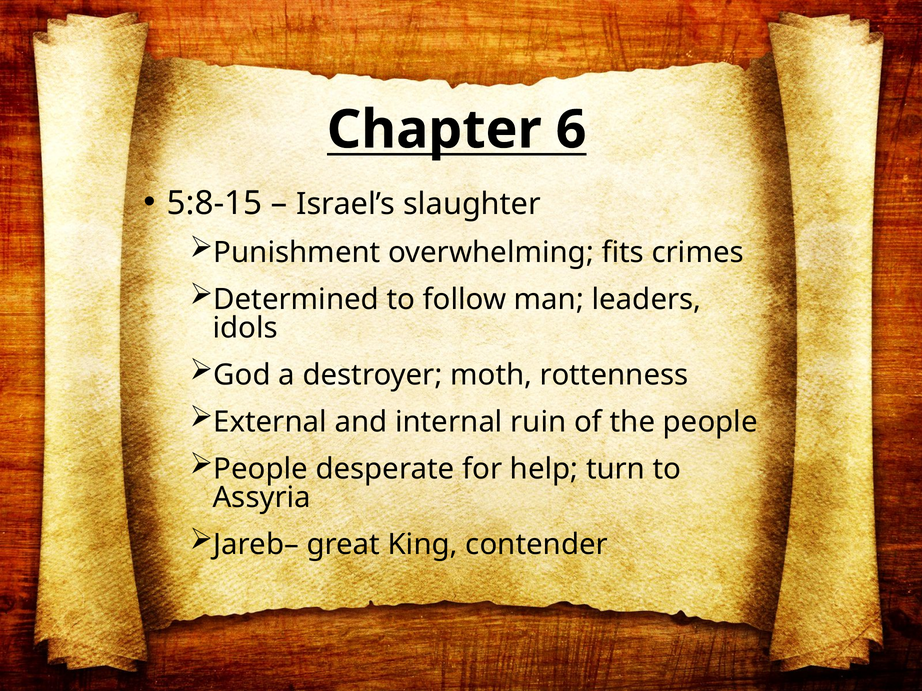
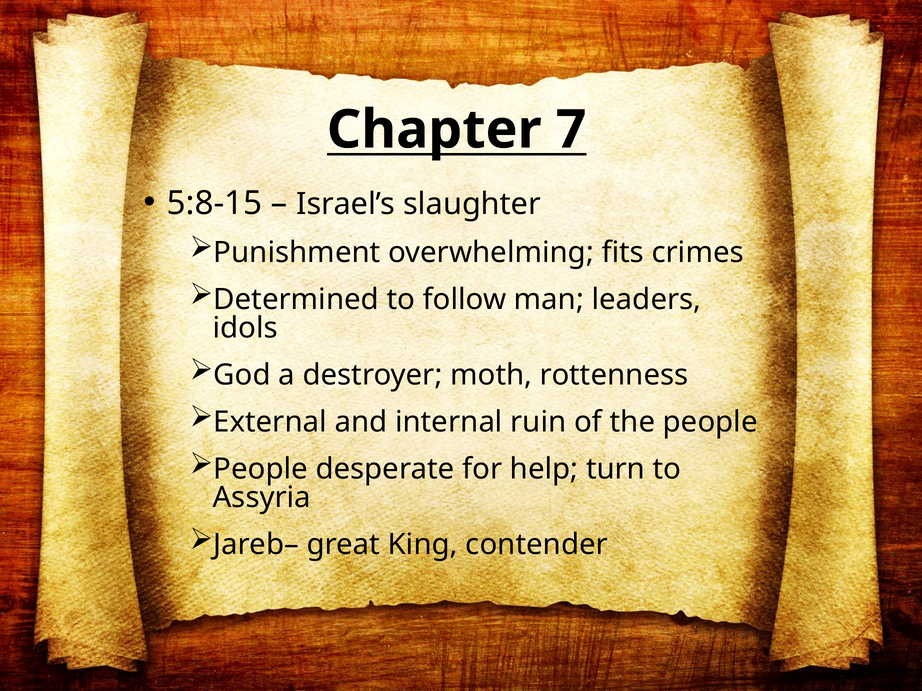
6: 6 -> 7 (571, 130)
